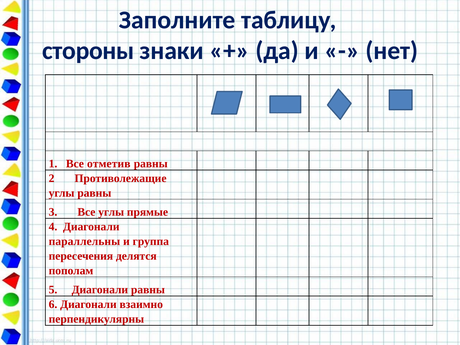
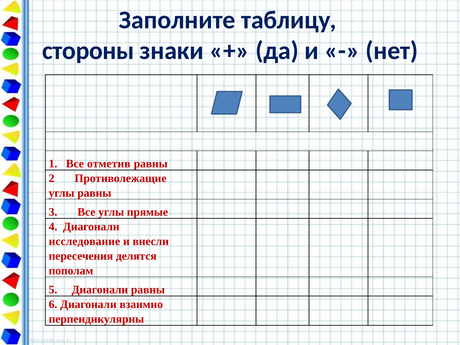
параллельны: параллельны -> исследование (84, 241)
группа: группа -> внесли (151, 241)
